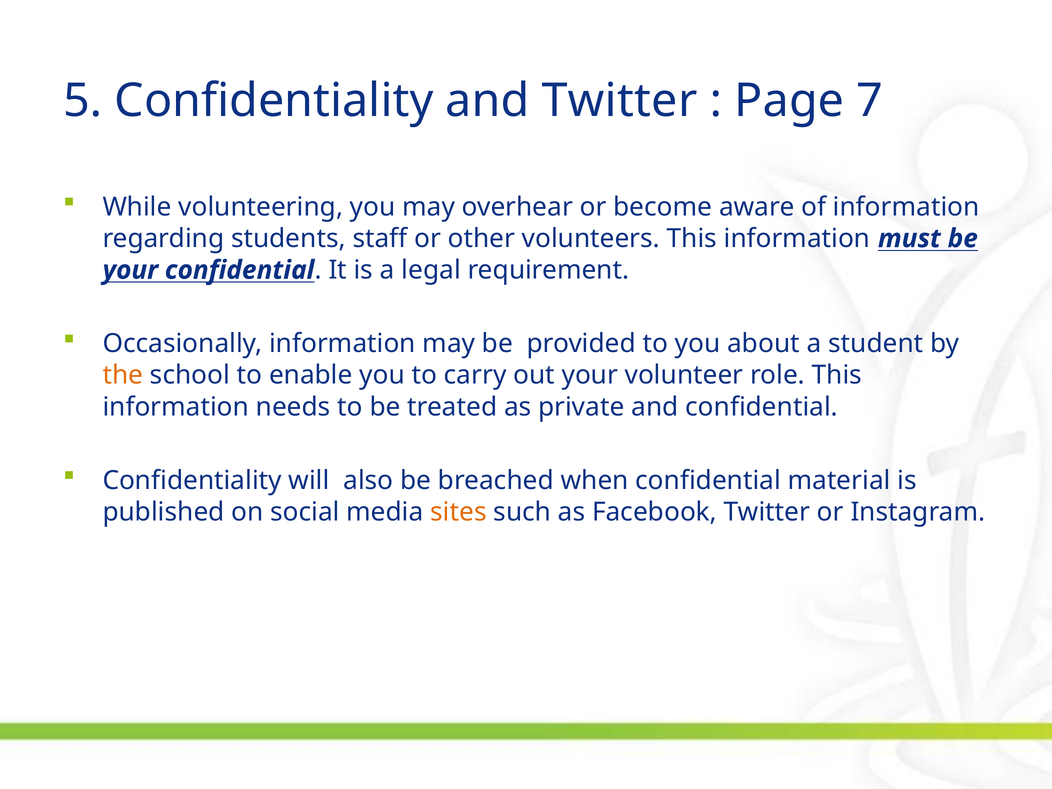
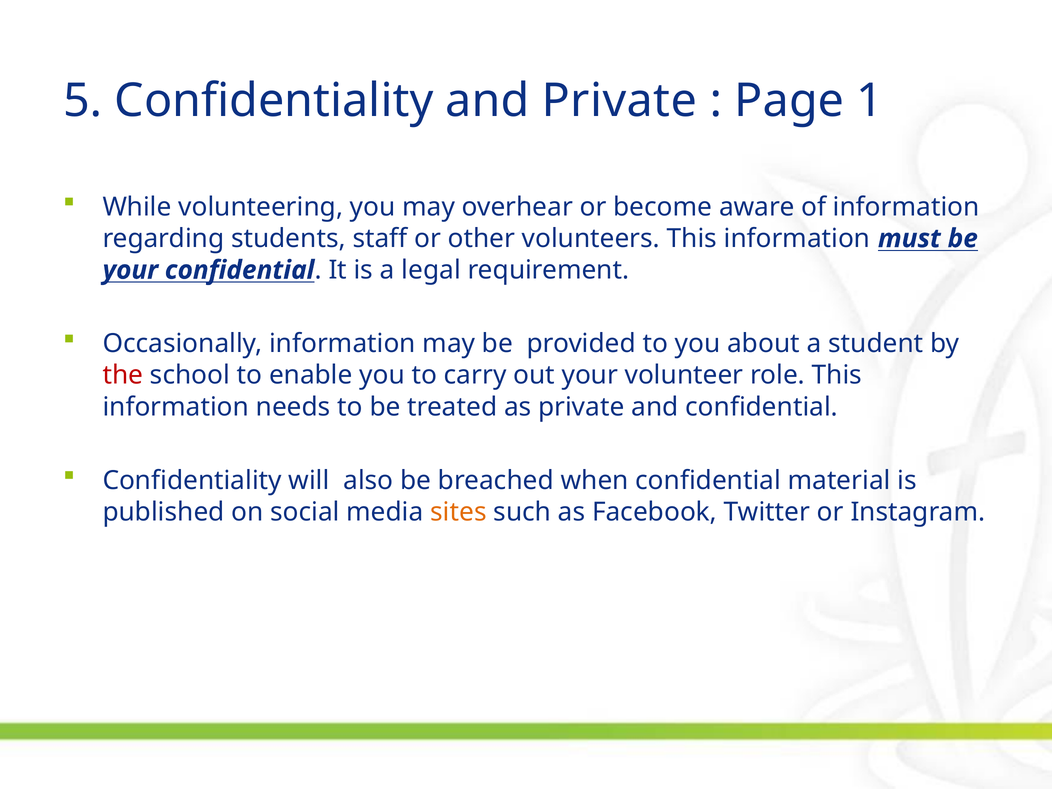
and Twitter: Twitter -> Private (619, 101)
7: 7 -> 1 (870, 101)
the colour: orange -> red (123, 375)
